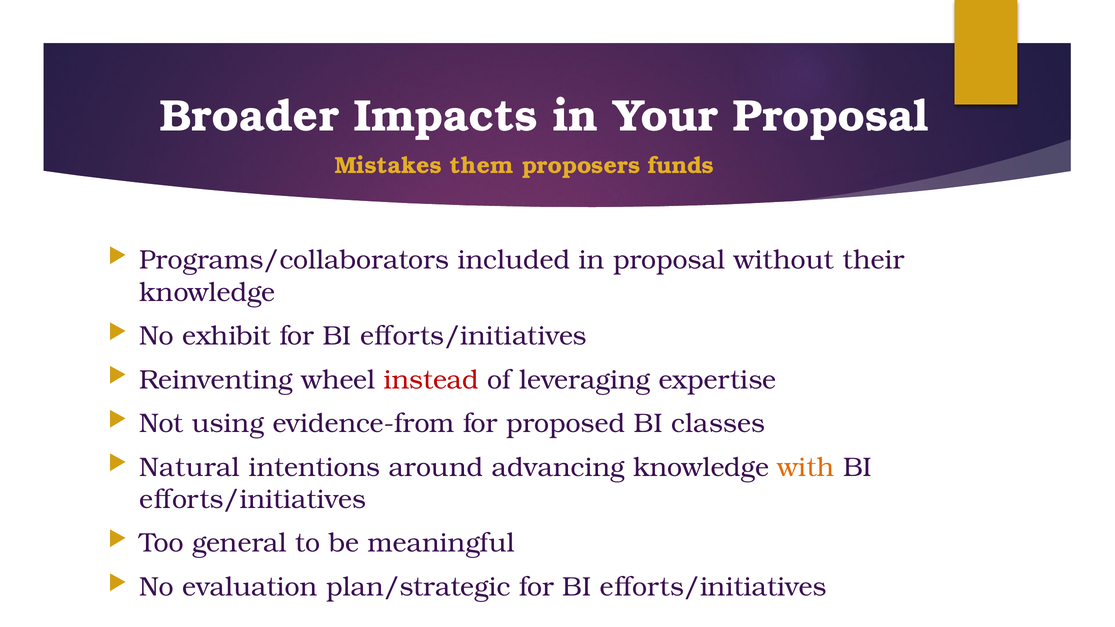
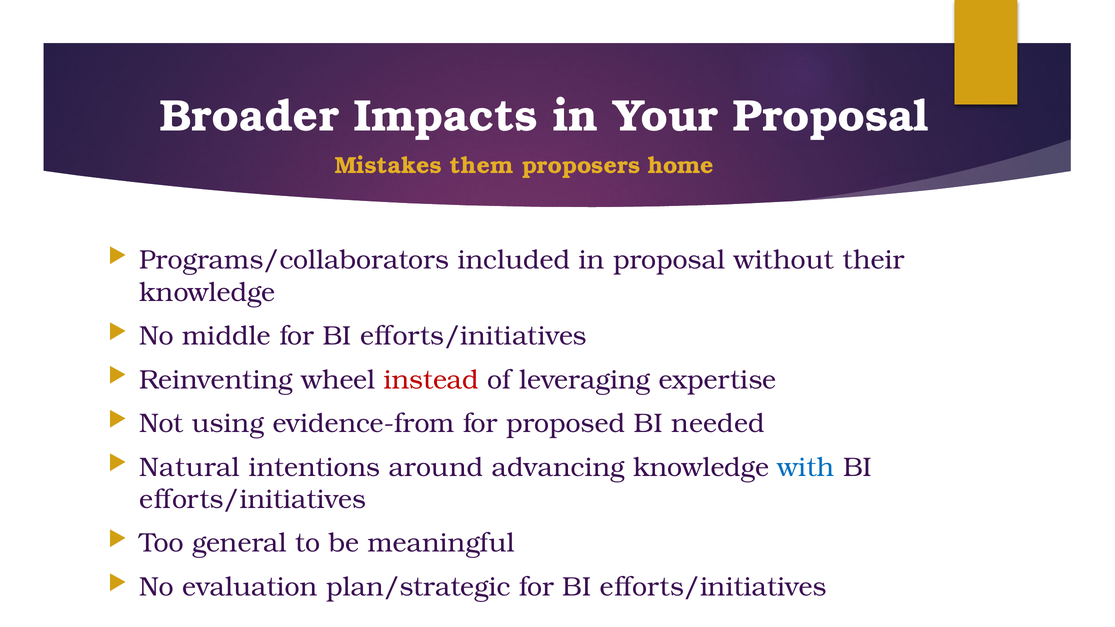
funds: funds -> home (681, 166)
exhibit: exhibit -> middle (227, 336)
classes: classes -> needed (718, 424)
with colour: orange -> blue (806, 467)
